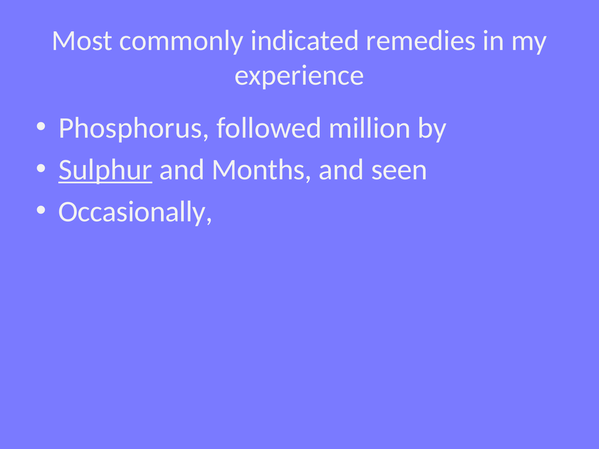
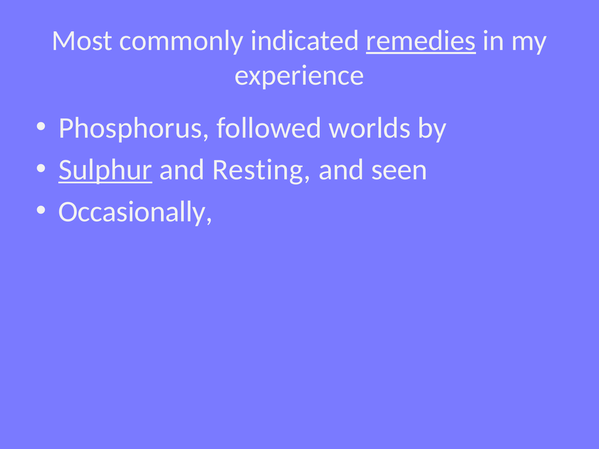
remedies underline: none -> present (421, 40)
million: million -> worlds (370, 128)
Months: Months -> Resting (262, 170)
